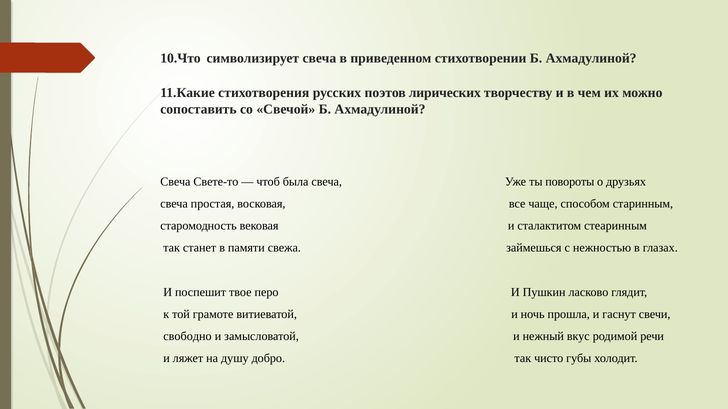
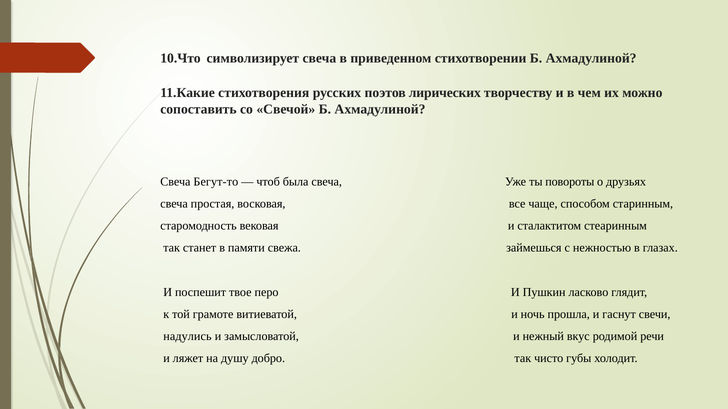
Свете-то: Свете-то -> Бегут-то (216, 182)
свободно: свободно -> надулись (187, 337)
